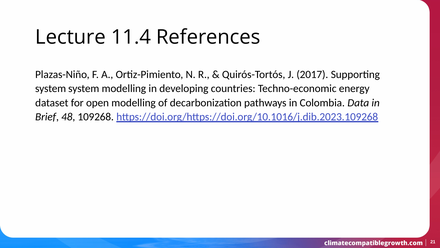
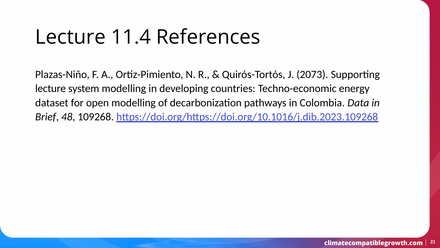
2017: 2017 -> 2073 (312, 74)
system: system -> lecture (51, 88)
